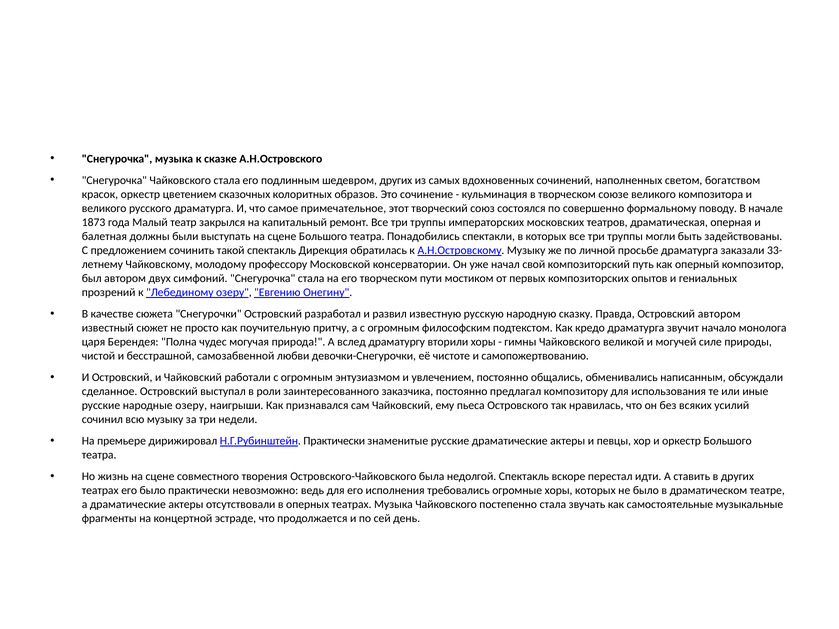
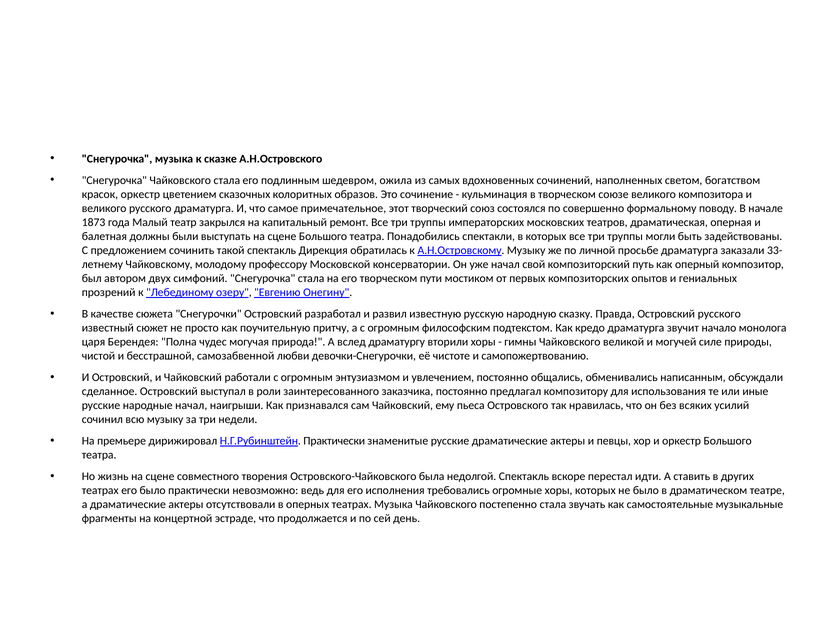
шедевром других: других -> ожила (396, 180)
Островский автором: автором -> русского (719, 314)
народные озеру: озеру -> начал (191, 406)
